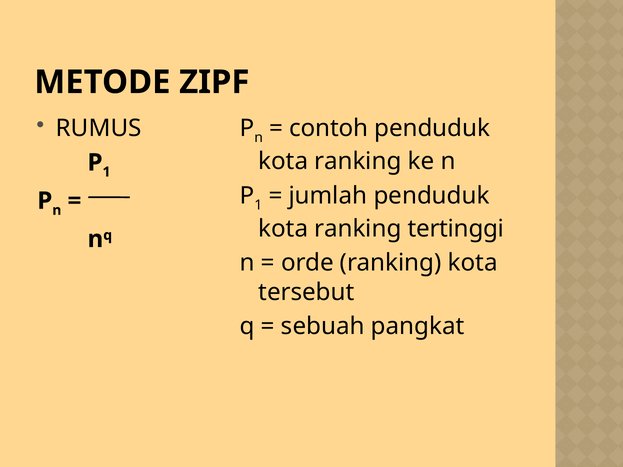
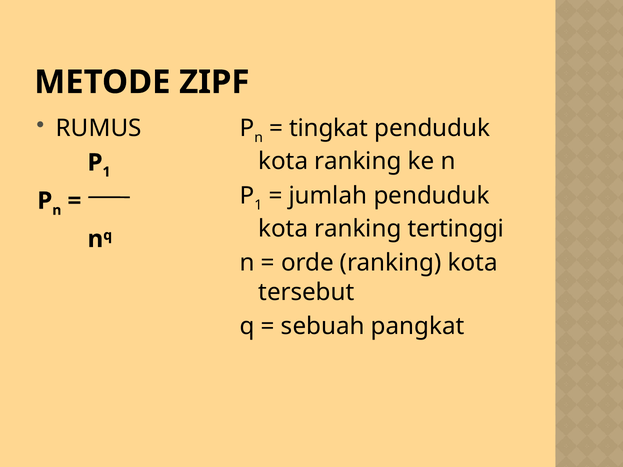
contoh: contoh -> tingkat (329, 128)
